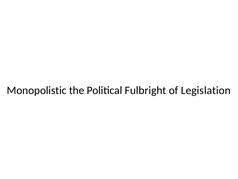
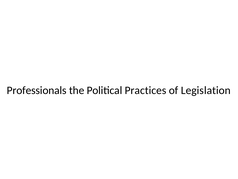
Monopolistic: Monopolistic -> Professionals (37, 90)
Fulbright: Fulbright -> Practices (146, 90)
